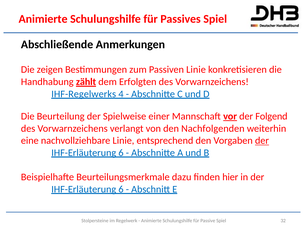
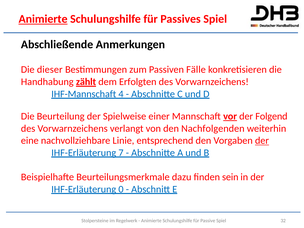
Animierte underline: none -> present (43, 19)
zeigen: zeigen -> dieser (50, 70)
Passiven Linie: Linie -> Fälle (196, 70)
IHF-Regelwerks: IHF-Regelwerks -> IHF-Mannschaft (84, 94)
6: 6 -> 7 (121, 153)
hier: hier -> sein (230, 177)
6: 6 -> 0 (121, 189)
